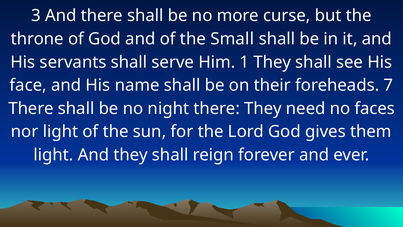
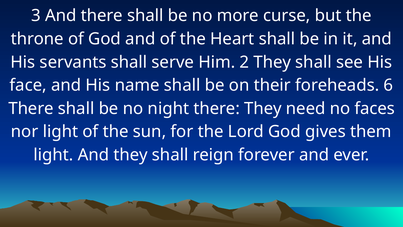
Small: Small -> Heart (232, 39)
1: 1 -> 2 (244, 62)
7: 7 -> 6 (388, 85)
